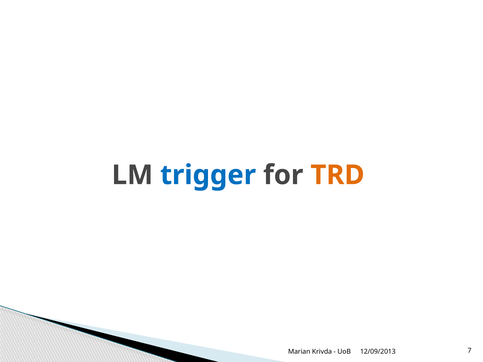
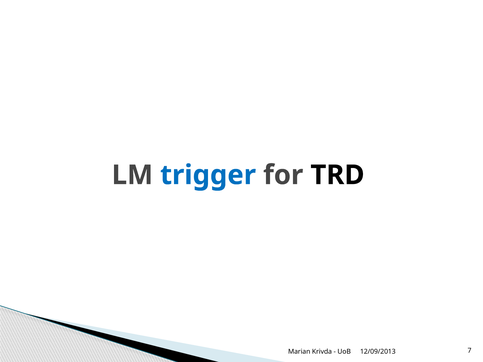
TRD colour: orange -> black (337, 175)
